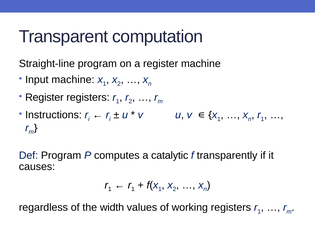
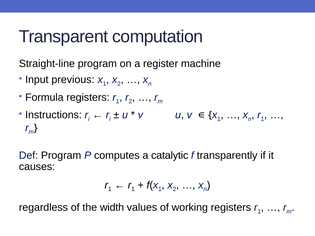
Input machine: machine -> previous (73, 80)
Register: Register -> Formula (44, 97)
